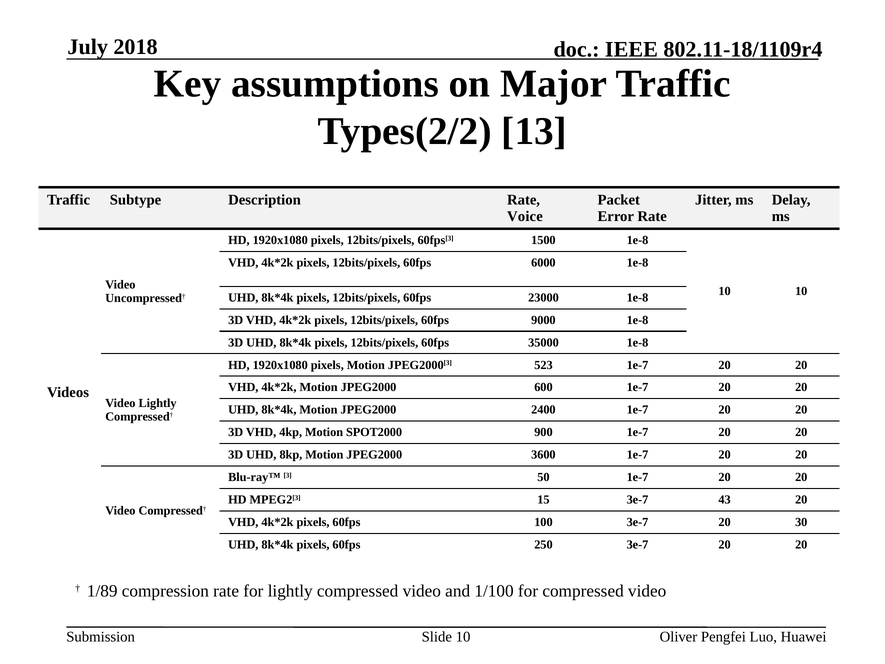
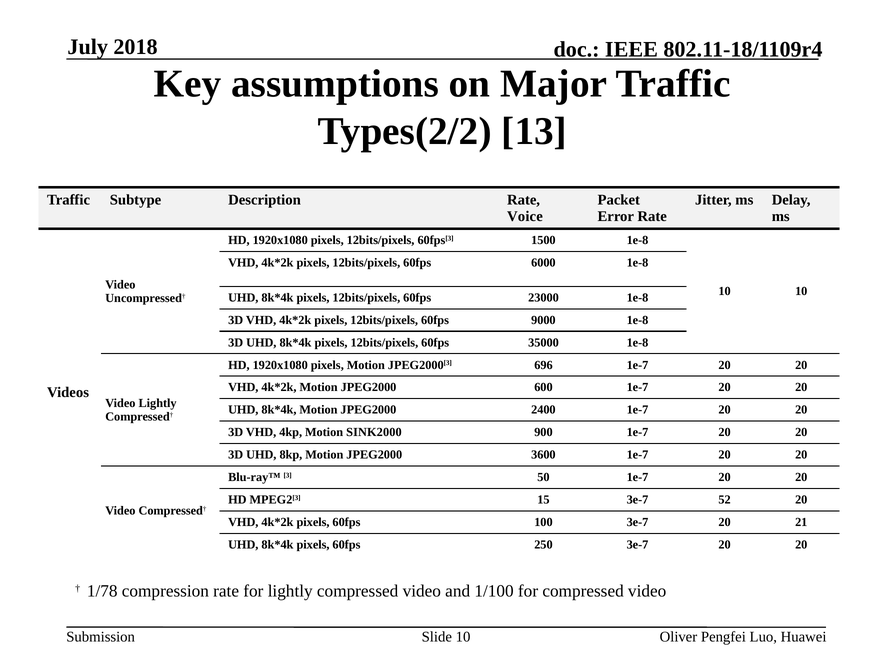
523: 523 -> 696 (544, 365)
SPOT2000: SPOT2000 -> SINK2000 (374, 432)
43: 43 -> 52 (725, 499)
30: 30 -> 21 (801, 522)
1/89: 1/89 -> 1/78 (102, 591)
